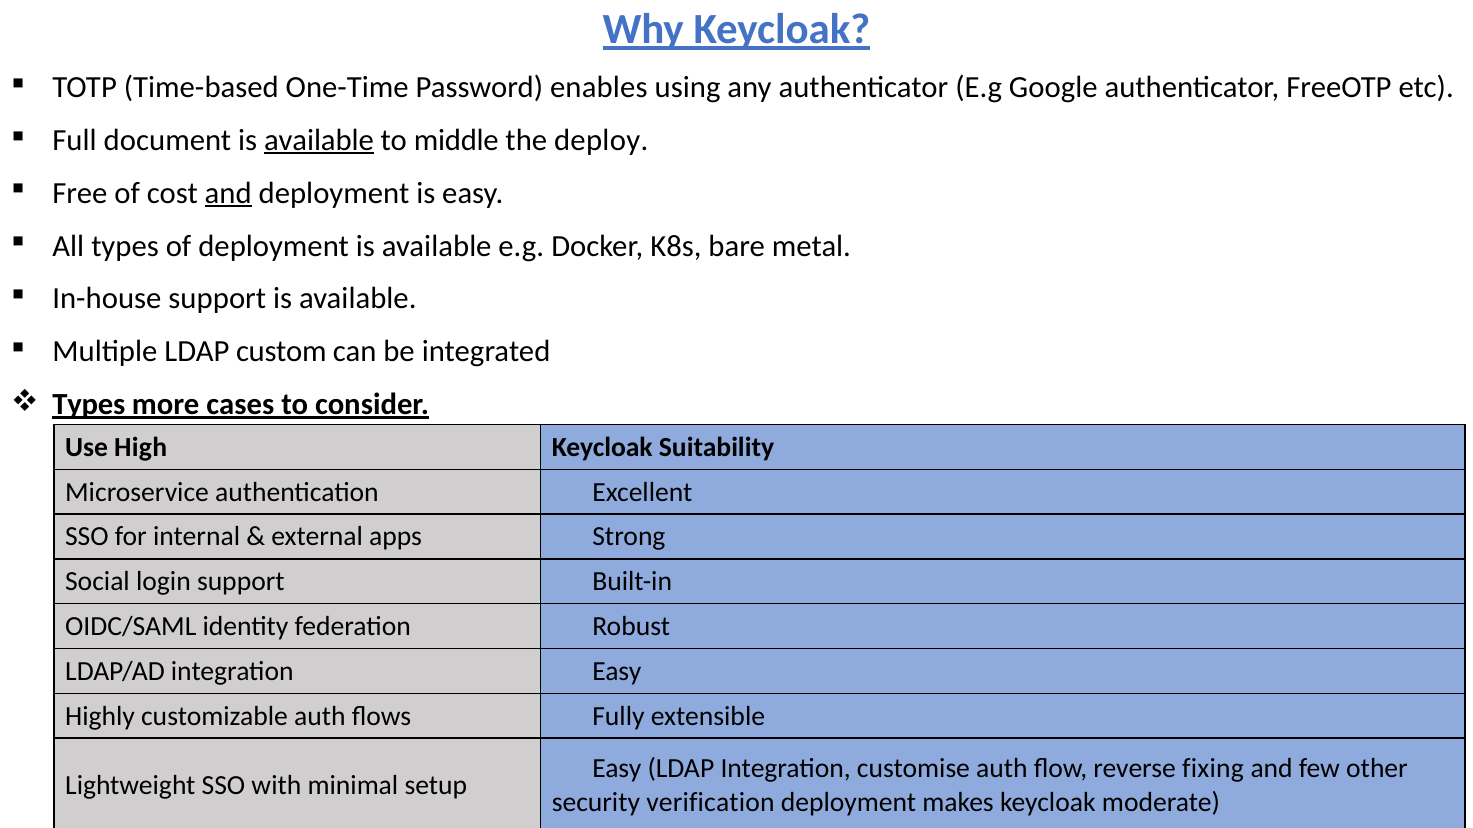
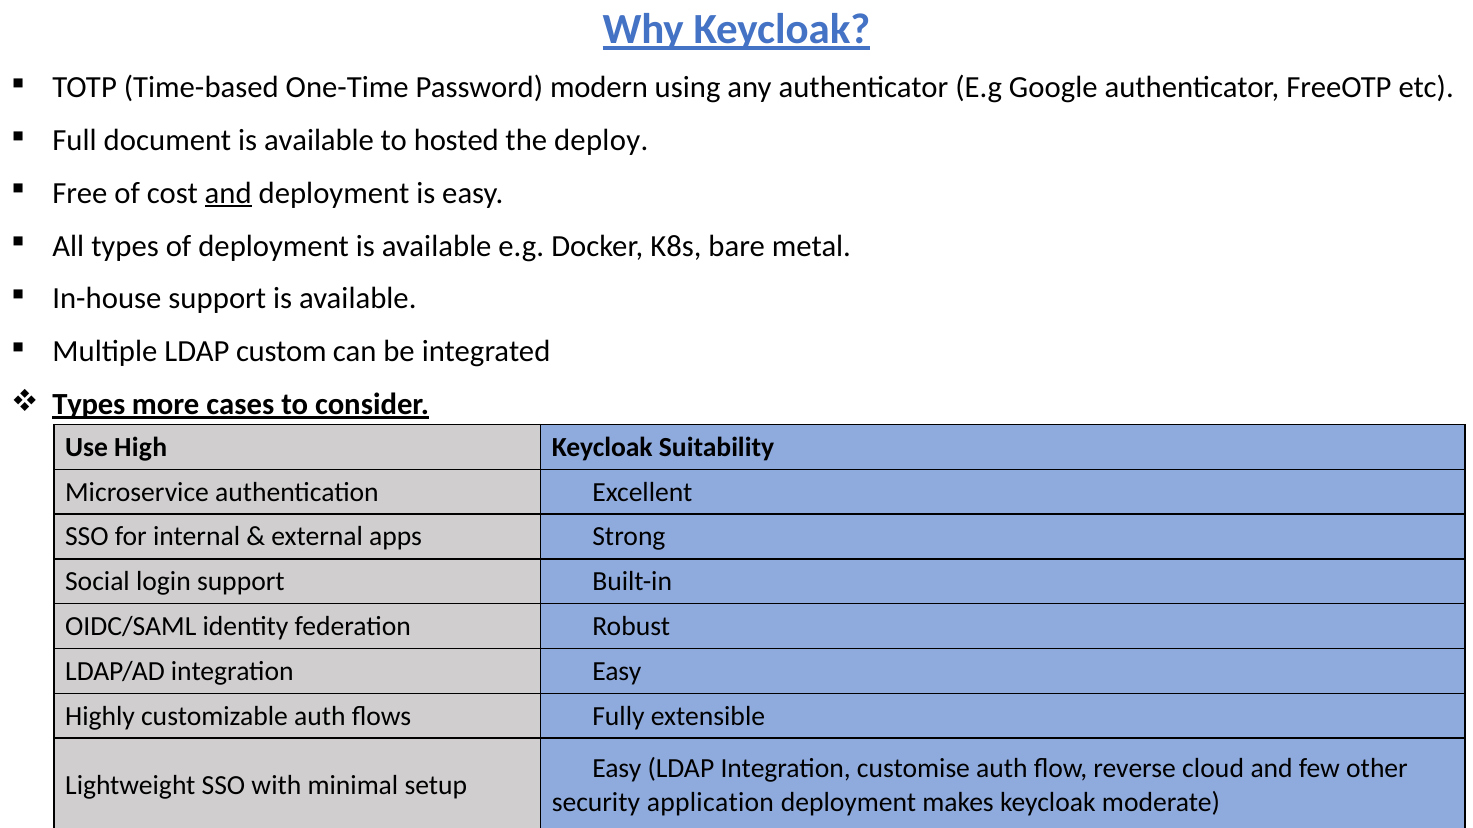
enables: enables -> modern (599, 87)
available underline: present -> none (319, 140)
middle: middle -> hosted (456, 140)
fixing: fixing -> cloud (1213, 769)
verification: verification -> application (710, 803)
